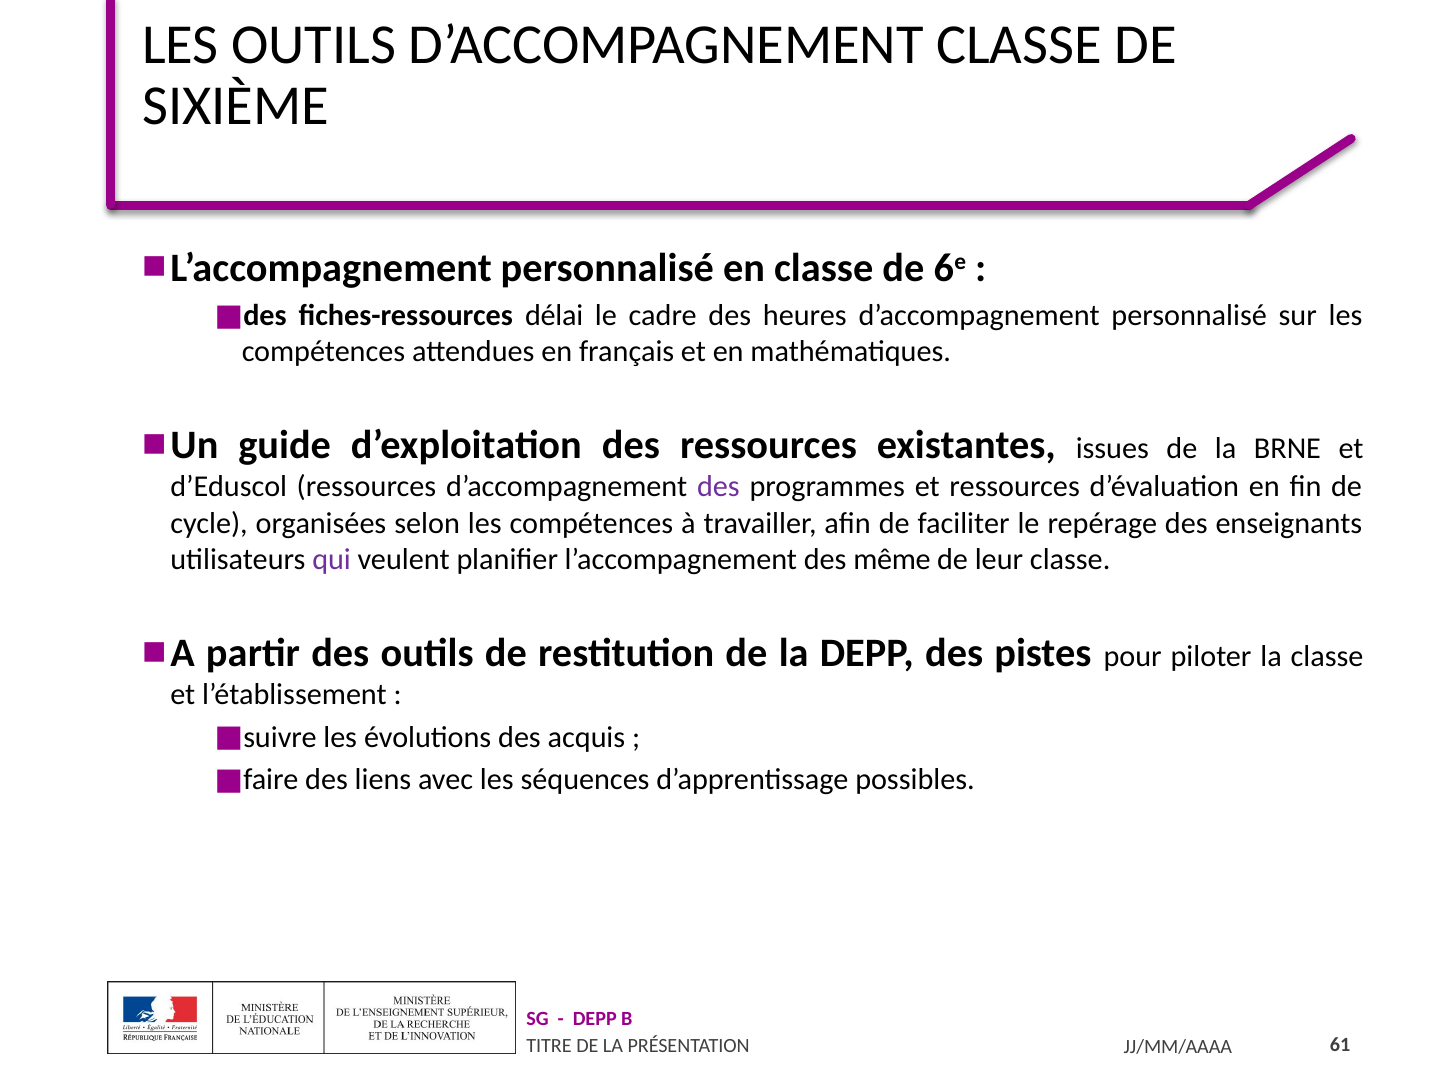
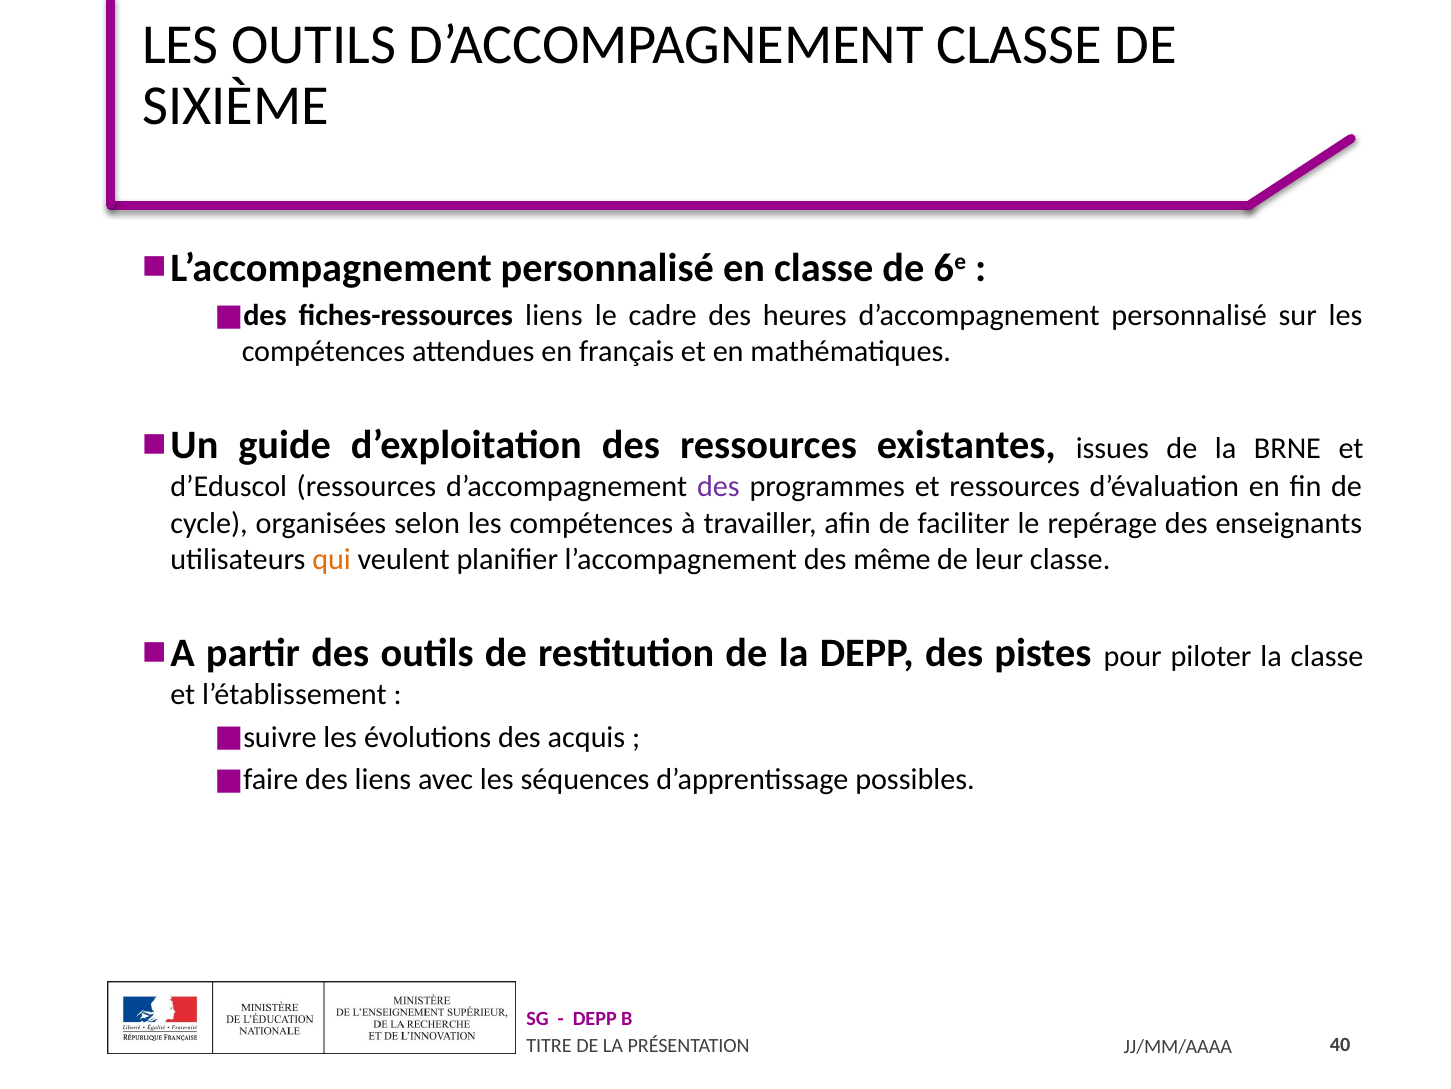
fiches-ressources délai: délai -> liens (554, 315)
qui colour: purple -> orange (332, 559)
61: 61 -> 40 (1340, 1044)
